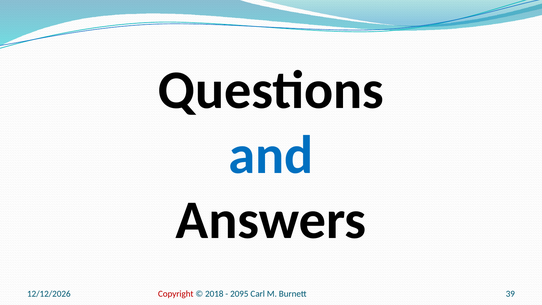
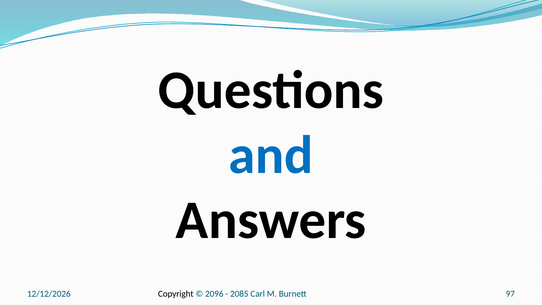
Copyright colour: red -> black (176, 294)
2018: 2018 -> 2096 (214, 294)
2095: 2095 -> 2085 (239, 294)
39: 39 -> 97 (510, 294)
